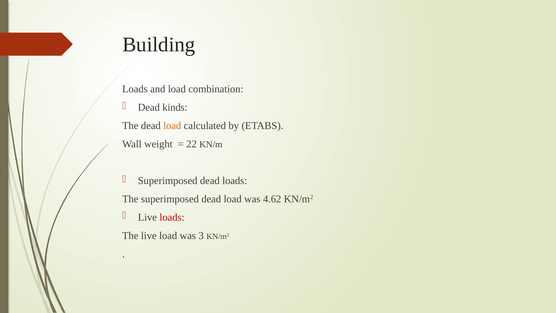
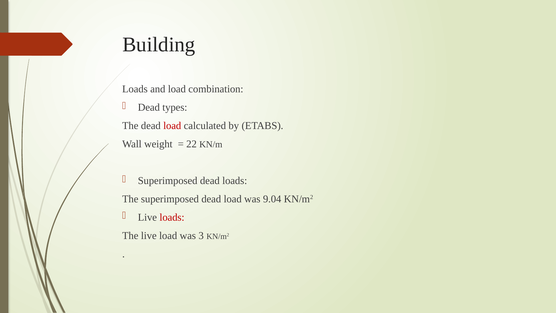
kinds: kinds -> types (175, 107)
load colour: orange -> red (172, 126)
4.62: 4.62 -> 9.04 (272, 199)
